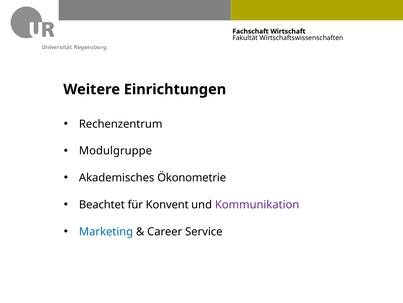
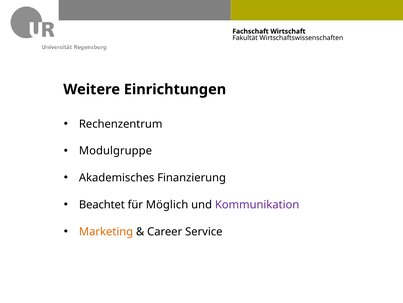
Ökonometrie: Ökonometrie -> Finanzierung (192, 177)
Konvent: Konvent -> Möglich (167, 204)
Marketing colour: blue -> orange (106, 231)
